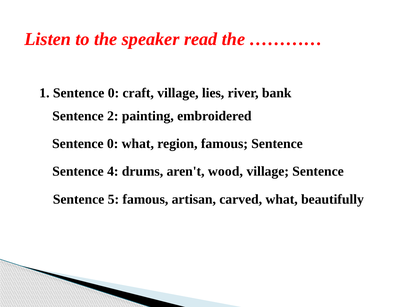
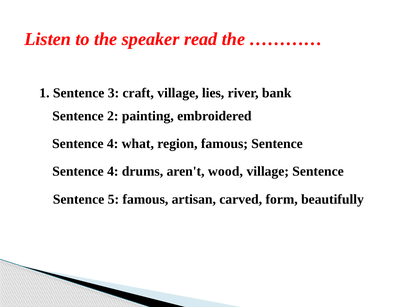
1 Sentence 0: 0 -> 3 (113, 93)
0: 0 -> 4 (113, 144)
carved what: what -> form (282, 199)
